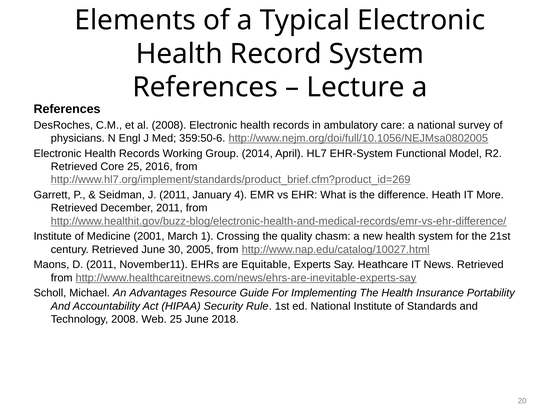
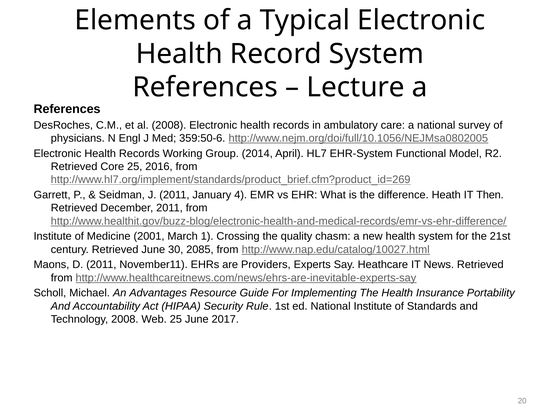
More: More -> Then (490, 195)
2005: 2005 -> 2085 (200, 249)
Equitable: Equitable -> Providers (266, 265)
2018: 2018 -> 2017 (225, 319)
